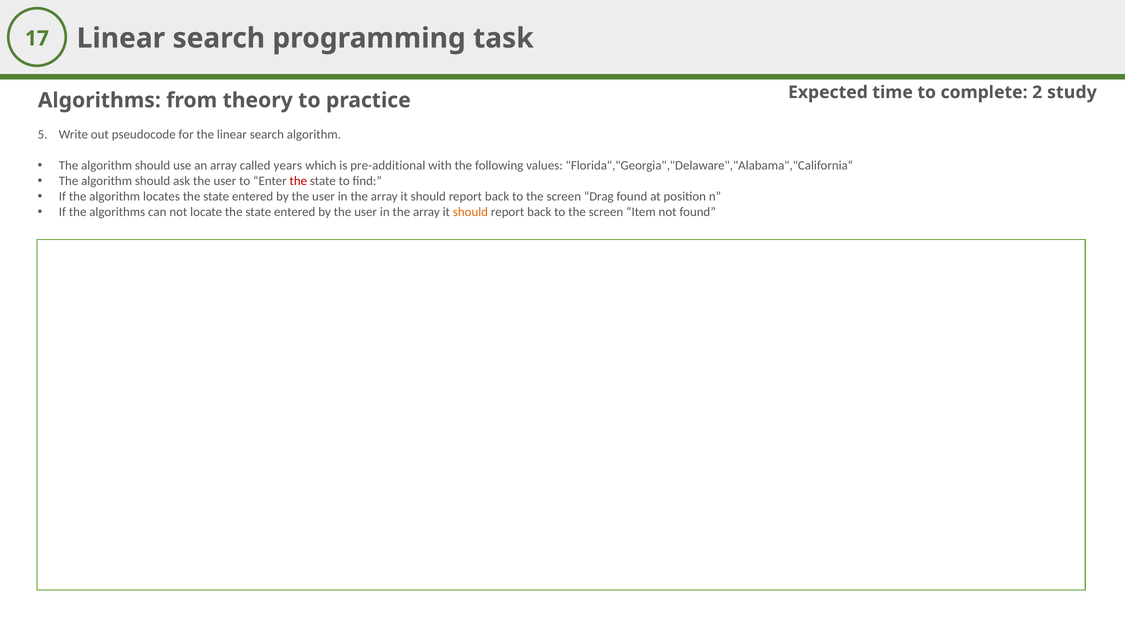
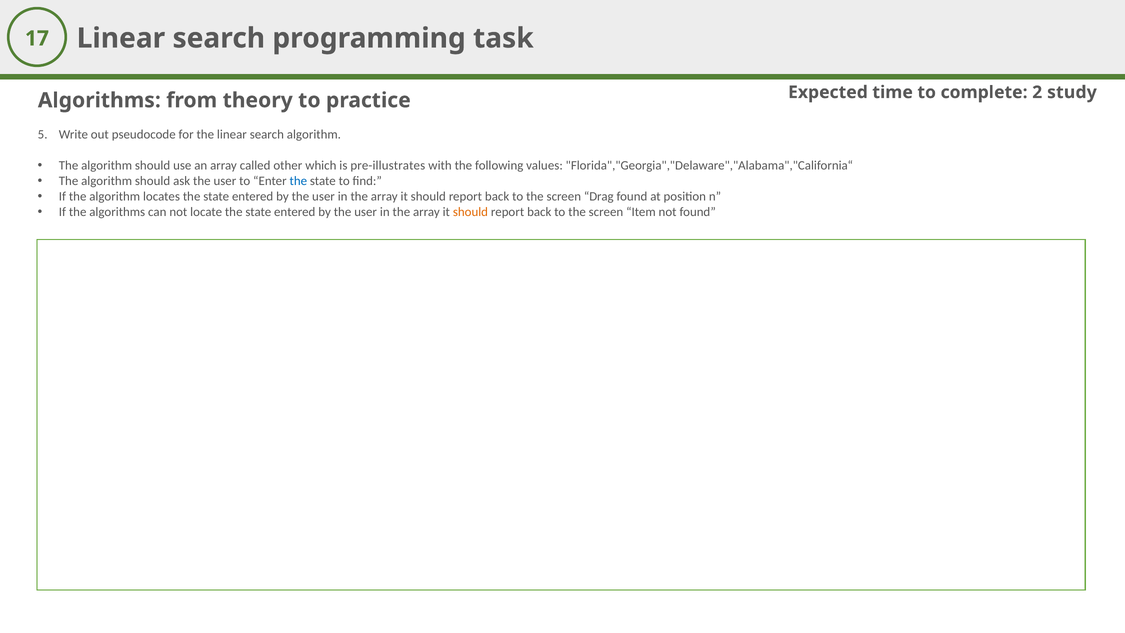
years: years -> other (288, 166)
pre-additional: pre-additional -> pre-illustrates (388, 166)
the colour: red -> blue (298, 181)
